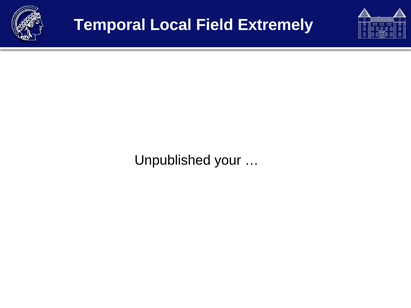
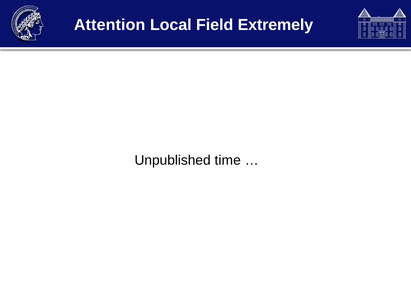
Temporal: Temporal -> Attention (110, 25)
your: your -> time (228, 161)
